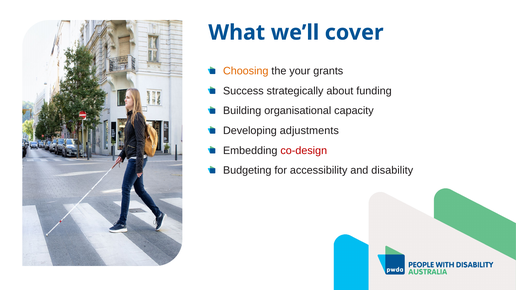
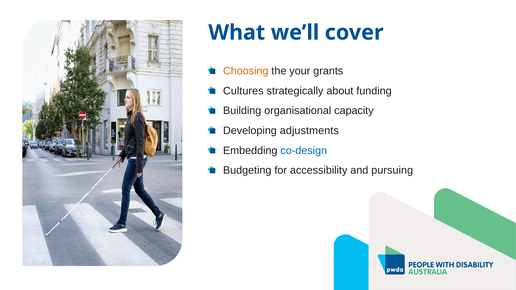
Success: Success -> Cultures (243, 91)
co-design colour: red -> blue (304, 151)
disability: disability -> pursuing (392, 171)
